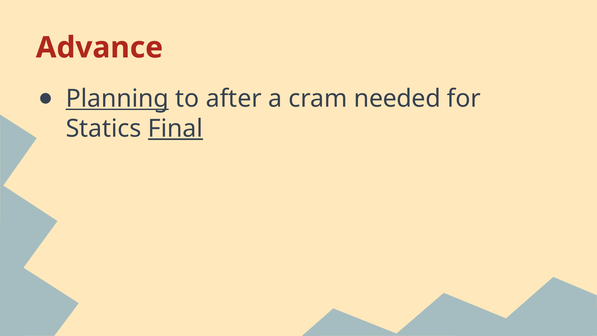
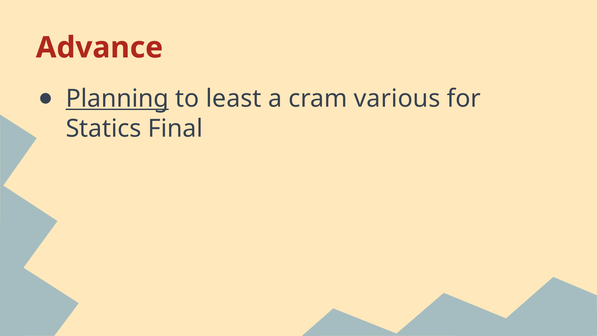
after: after -> least (234, 99)
needed: needed -> various (397, 99)
Final underline: present -> none (175, 128)
